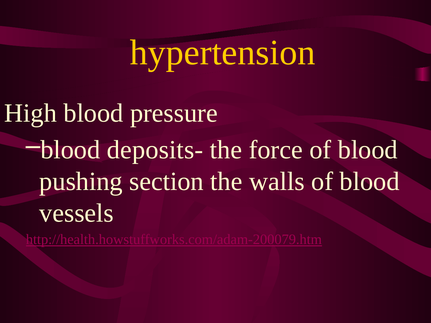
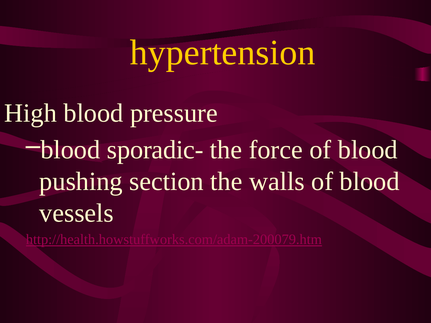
deposits-: deposits- -> sporadic- (155, 150)
